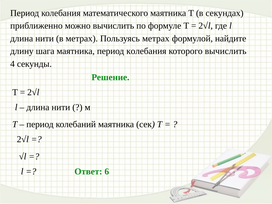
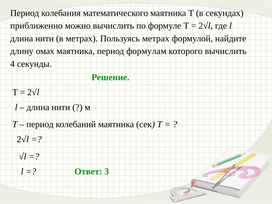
шага: шага -> омах (45, 51)
маятника период колебания: колебания -> формулам (146, 51)
6: 6 -> 3 (107, 172)
